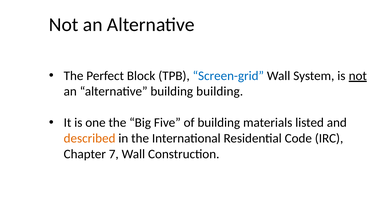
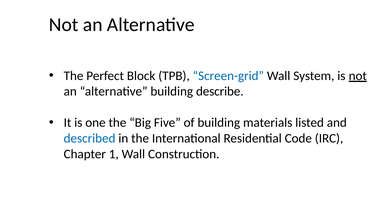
building building: building -> describe (220, 92)
described colour: orange -> blue (90, 139)
7: 7 -> 1 (114, 154)
